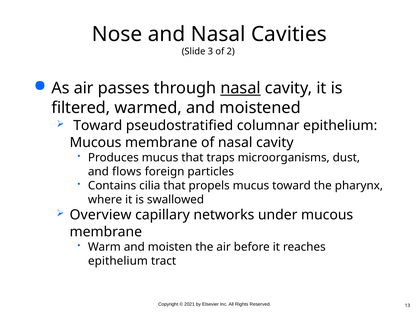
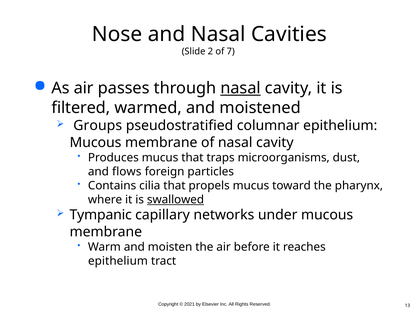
3: 3 -> 2 (210, 52)
2: 2 -> 7 (231, 52)
Toward: Toward -> Groups (98, 126)
swallowed underline: none -> present (176, 200)
Overview: Overview -> Tympanic (101, 215)
